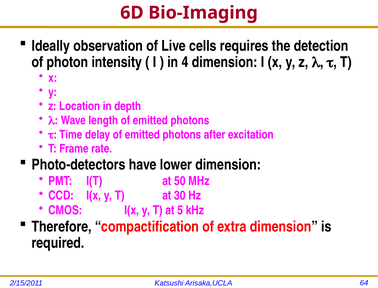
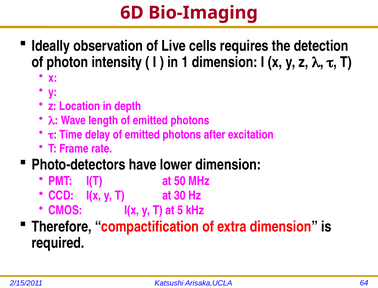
4: 4 -> 1 (185, 62)
